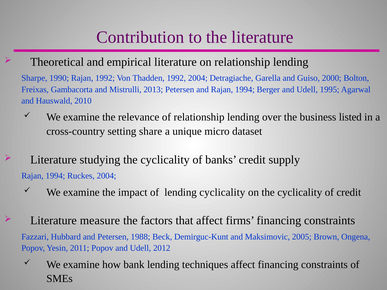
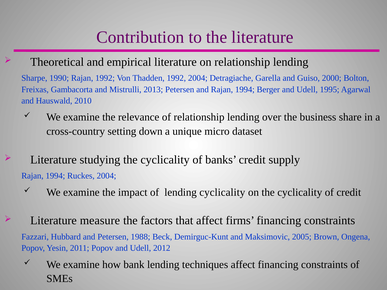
listed: listed -> share (350, 117)
share: share -> down (151, 131)
